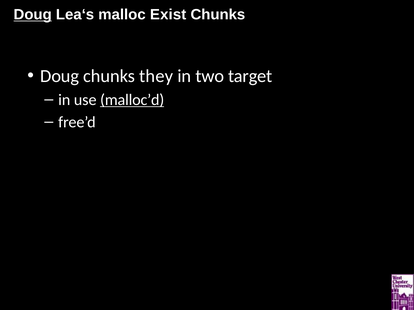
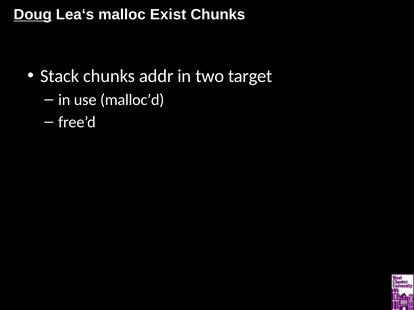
Doug: Doug -> Stack (60, 76)
they: they -> addr (156, 76)
malloc’d underline: present -> none (132, 100)
